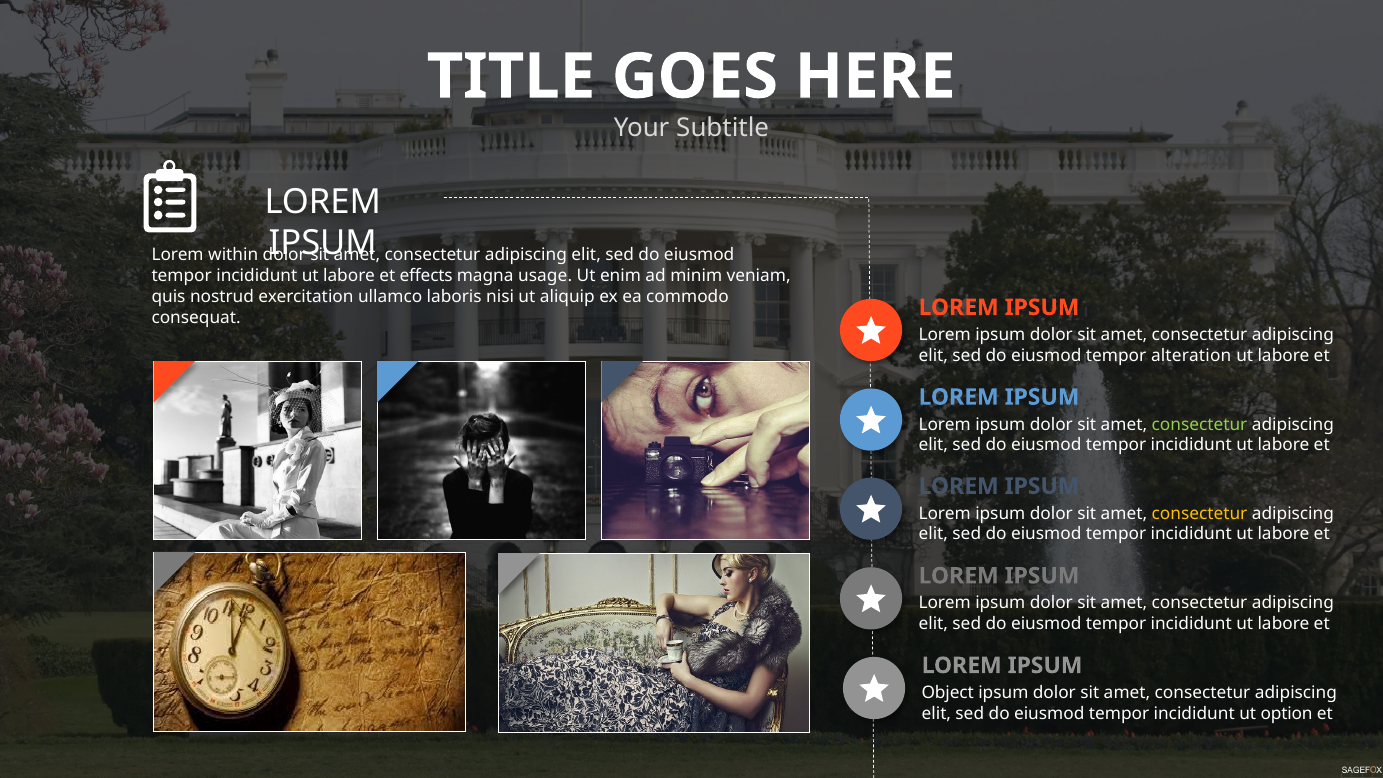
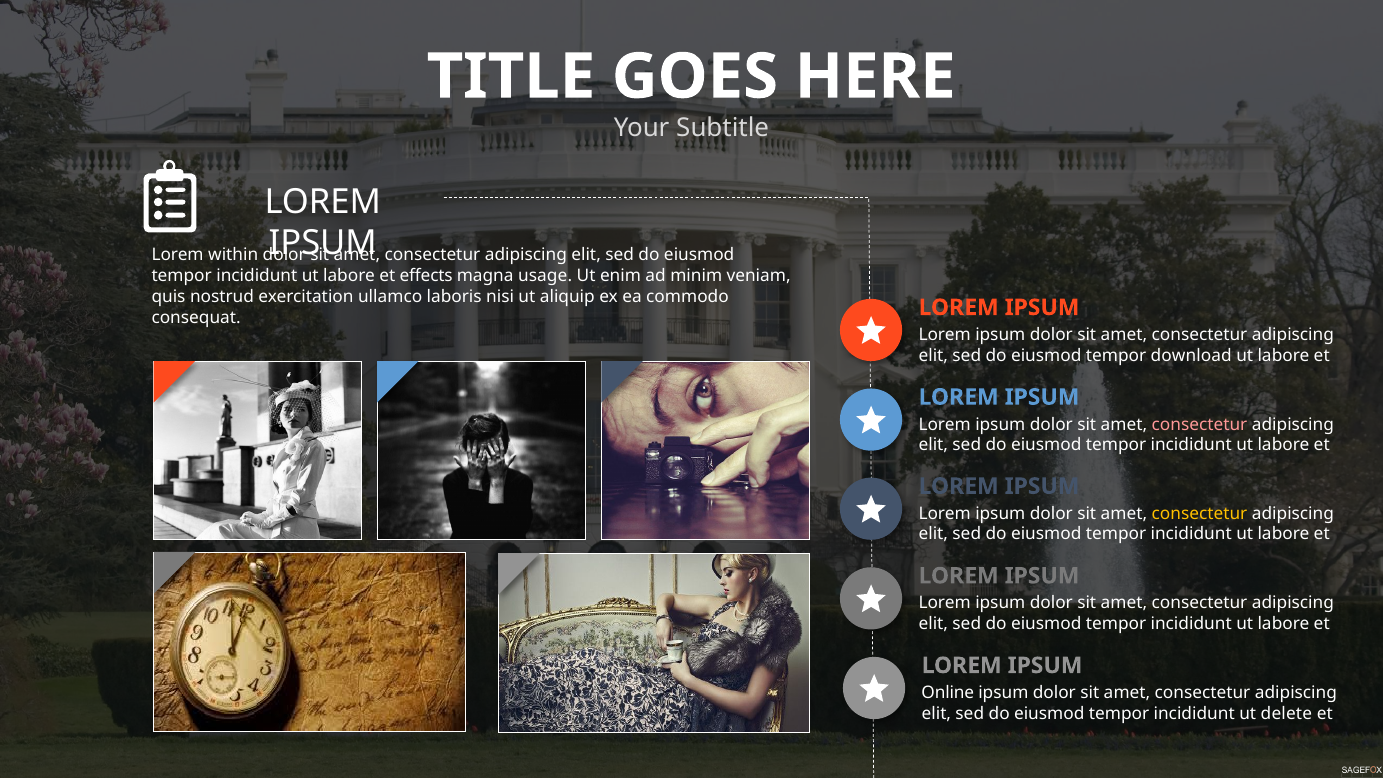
alteration: alteration -> download (1191, 355)
consectetur colour: light green -> pink (1199, 424)
Object: Object -> Online (948, 693)
option: option -> delete (1286, 713)
